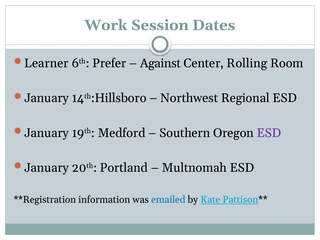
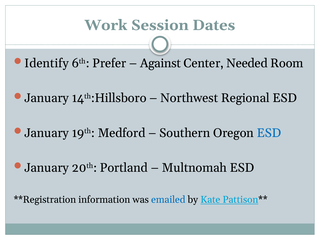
Learner: Learner -> Identify (46, 63)
Rolling: Rolling -> Needed (247, 63)
ESD colour: purple -> blue (269, 133)
